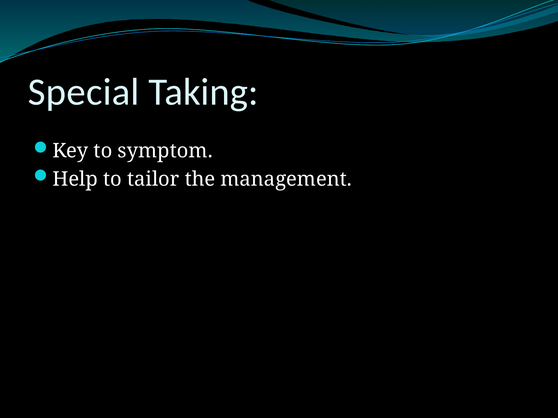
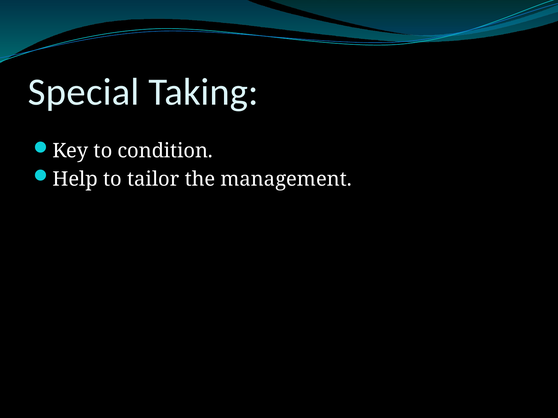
symptom: symptom -> condition (165, 151)
